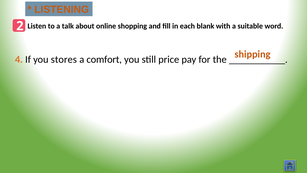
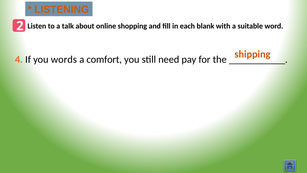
stores: stores -> words (64, 59)
price: price -> need (169, 59)
